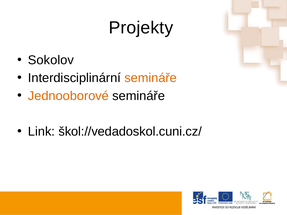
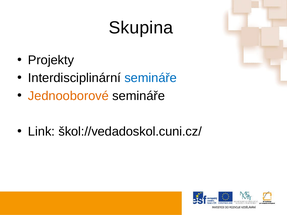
Projekty: Projekty -> Skupina (141, 28)
Sokolov: Sokolov -> Projekty (51, 60)
semináře colour: orange -> blue (151, 78)
